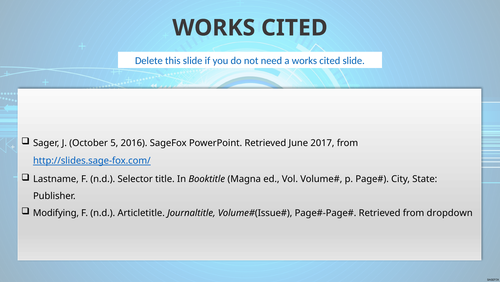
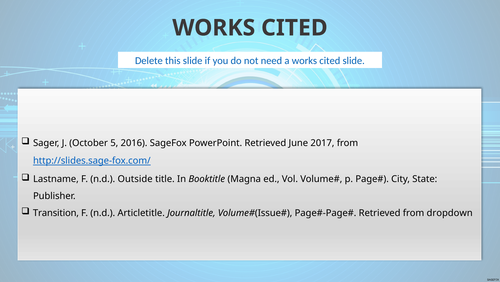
Selector: Selector -> Outside (135, 179)
Modifying: Modifying -> Transition (56, 212)
